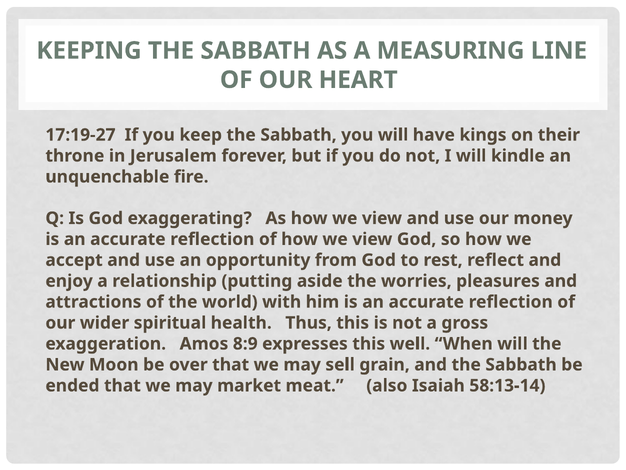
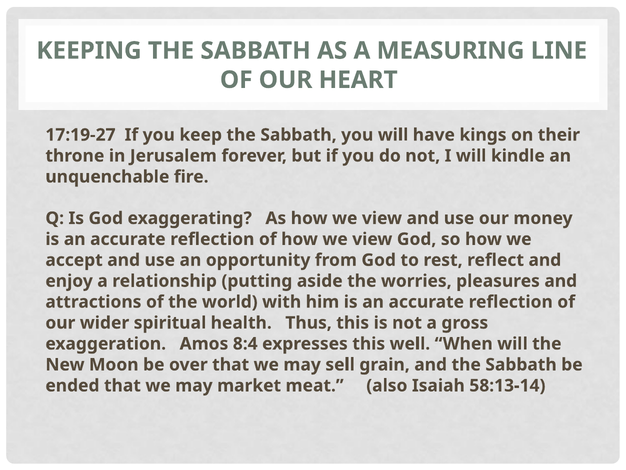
8:9: 8:9 -> 8:4 (245, 343)
